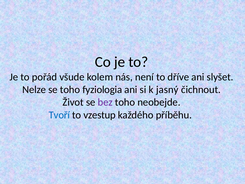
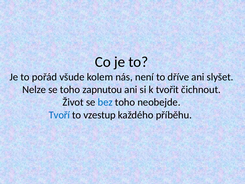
fyziologia: fyziologia -> zapnutou (102, 89)
jasný: jasný -> tvořit (167, 89)
bez colour: purple -> blue (105, 102)
